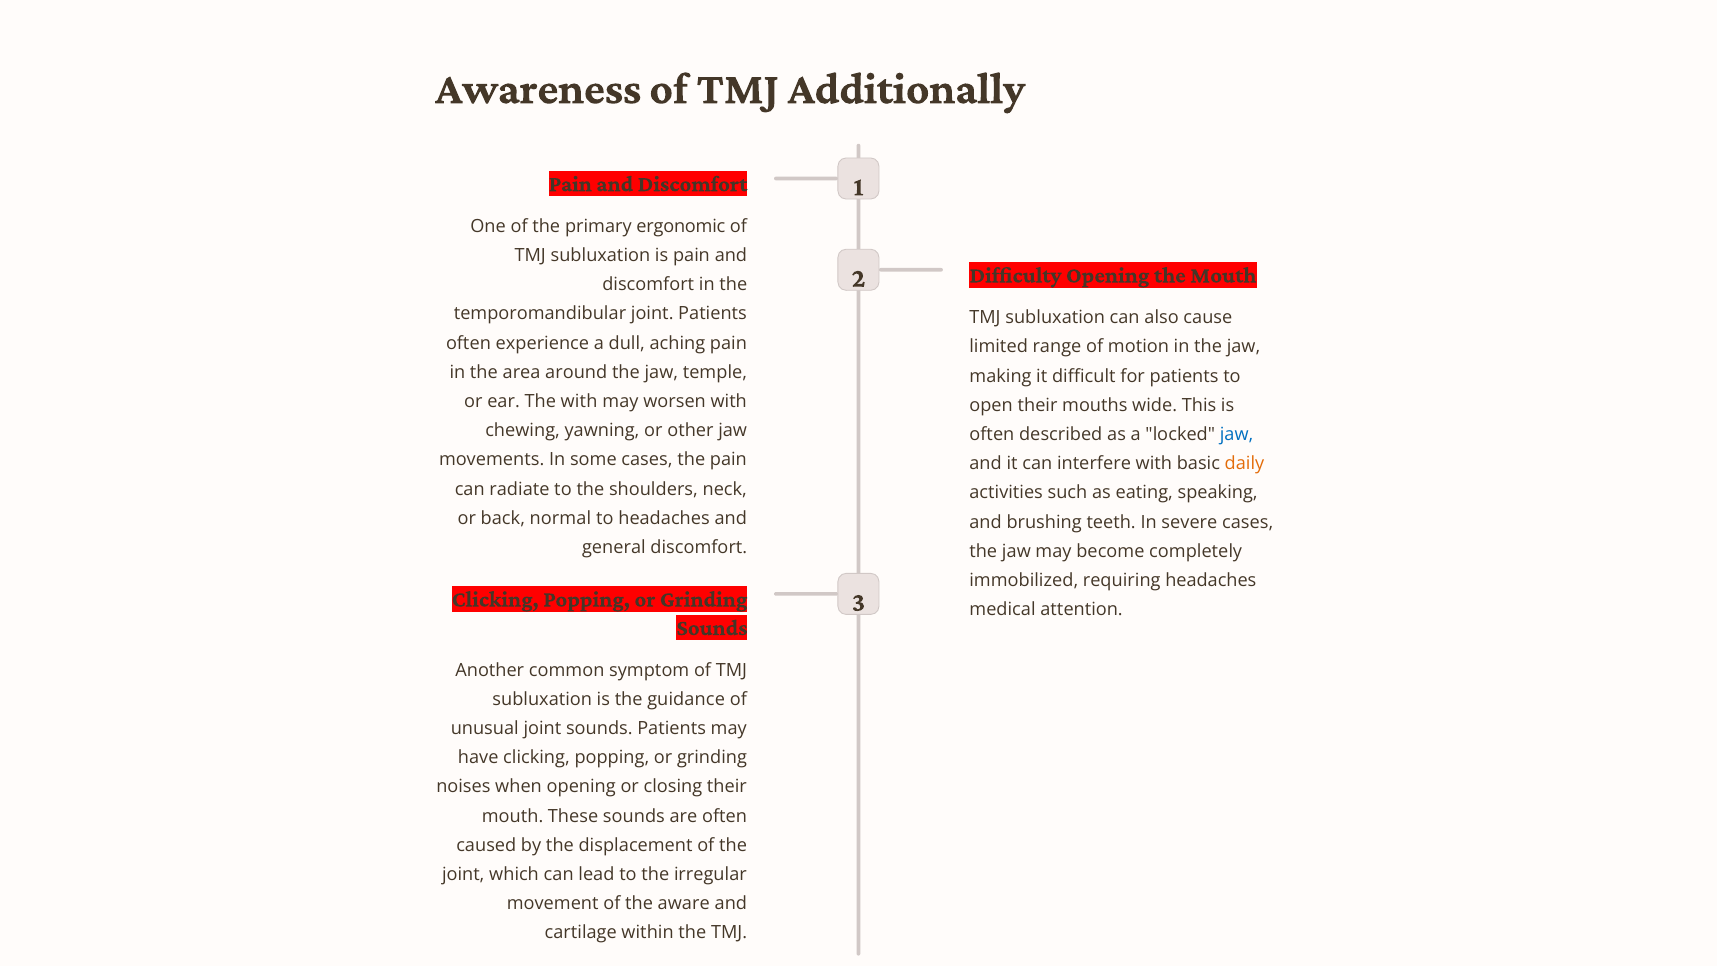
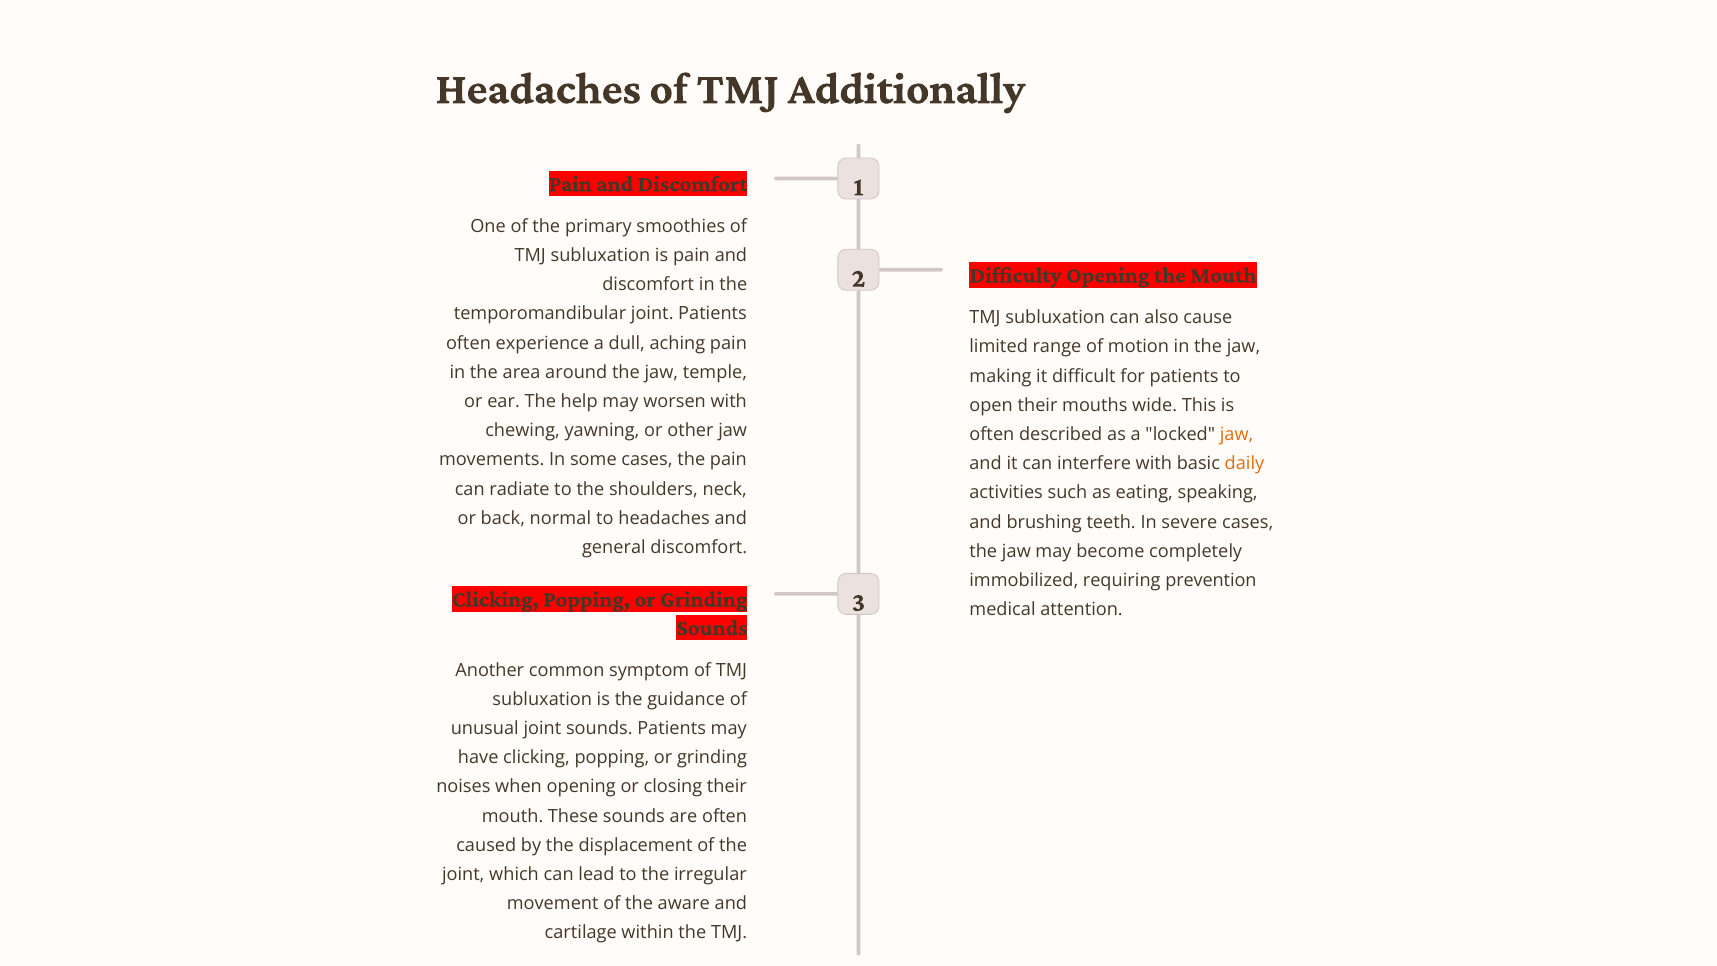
Awareness: Awareness -> Headaches (538, 88)
ergonomic: ergonomic -> smoothies (681, 226)
The with: with -> help (579, 401)
jaw colour: blue -> orange (1237, 434)
requiring headaches: headaches -> prevention (1211, 580)
